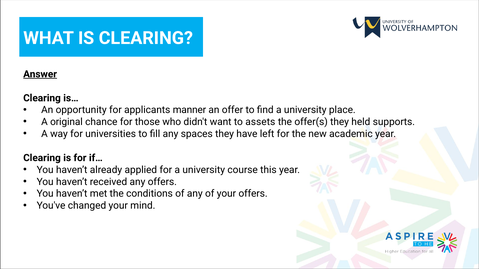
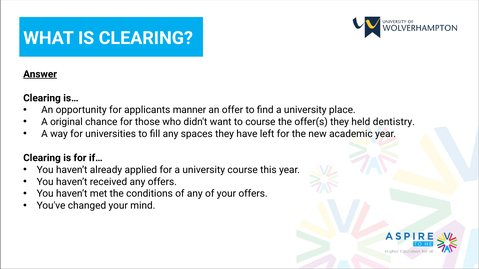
to assets: assets -> course (260, 122)
supports: supports -> dentistry (394, 122)
